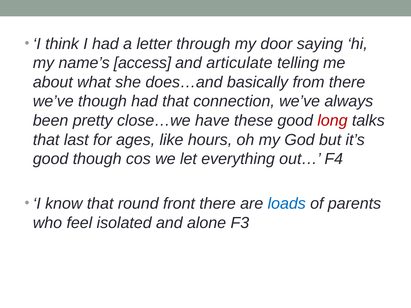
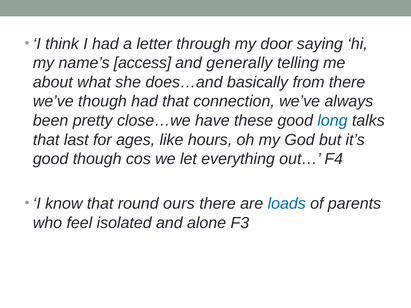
articulate: articulate -> generally (239, 63)
long colour: red -> blue (332, 121)
front: front -> ours (179, 204)
